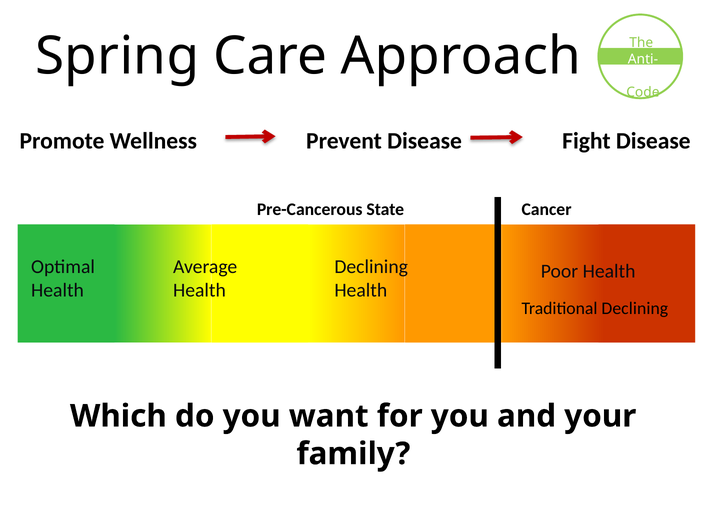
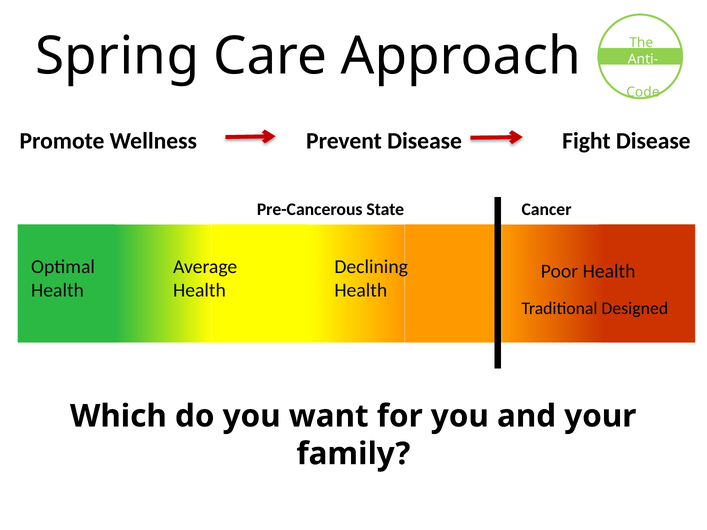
Traditional Declining: Declining -> Designed (635, 309)
